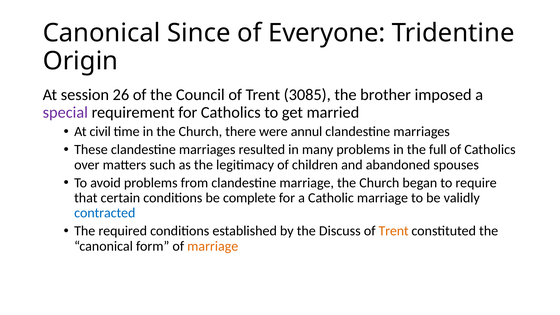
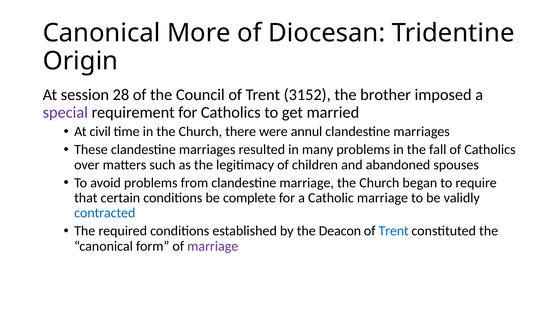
Since: Since -> More (199, 33)
Everyone: Everyone -> Diocesan (327, 33)
26: 26 -> 28 (121, 95)
3085: 3085 -> 3152 (307, 95)
full: full -> fall (438, 150)
Discuss: Discuss -> Deacon (340, 231)
Trent colour: orange -> blue (394, 231)
marriage colour: orange -> purple (213, 246)
